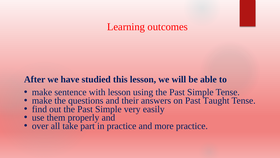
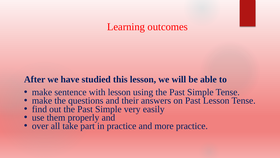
Past Taught: Taught -> Lesson (216, 100)
